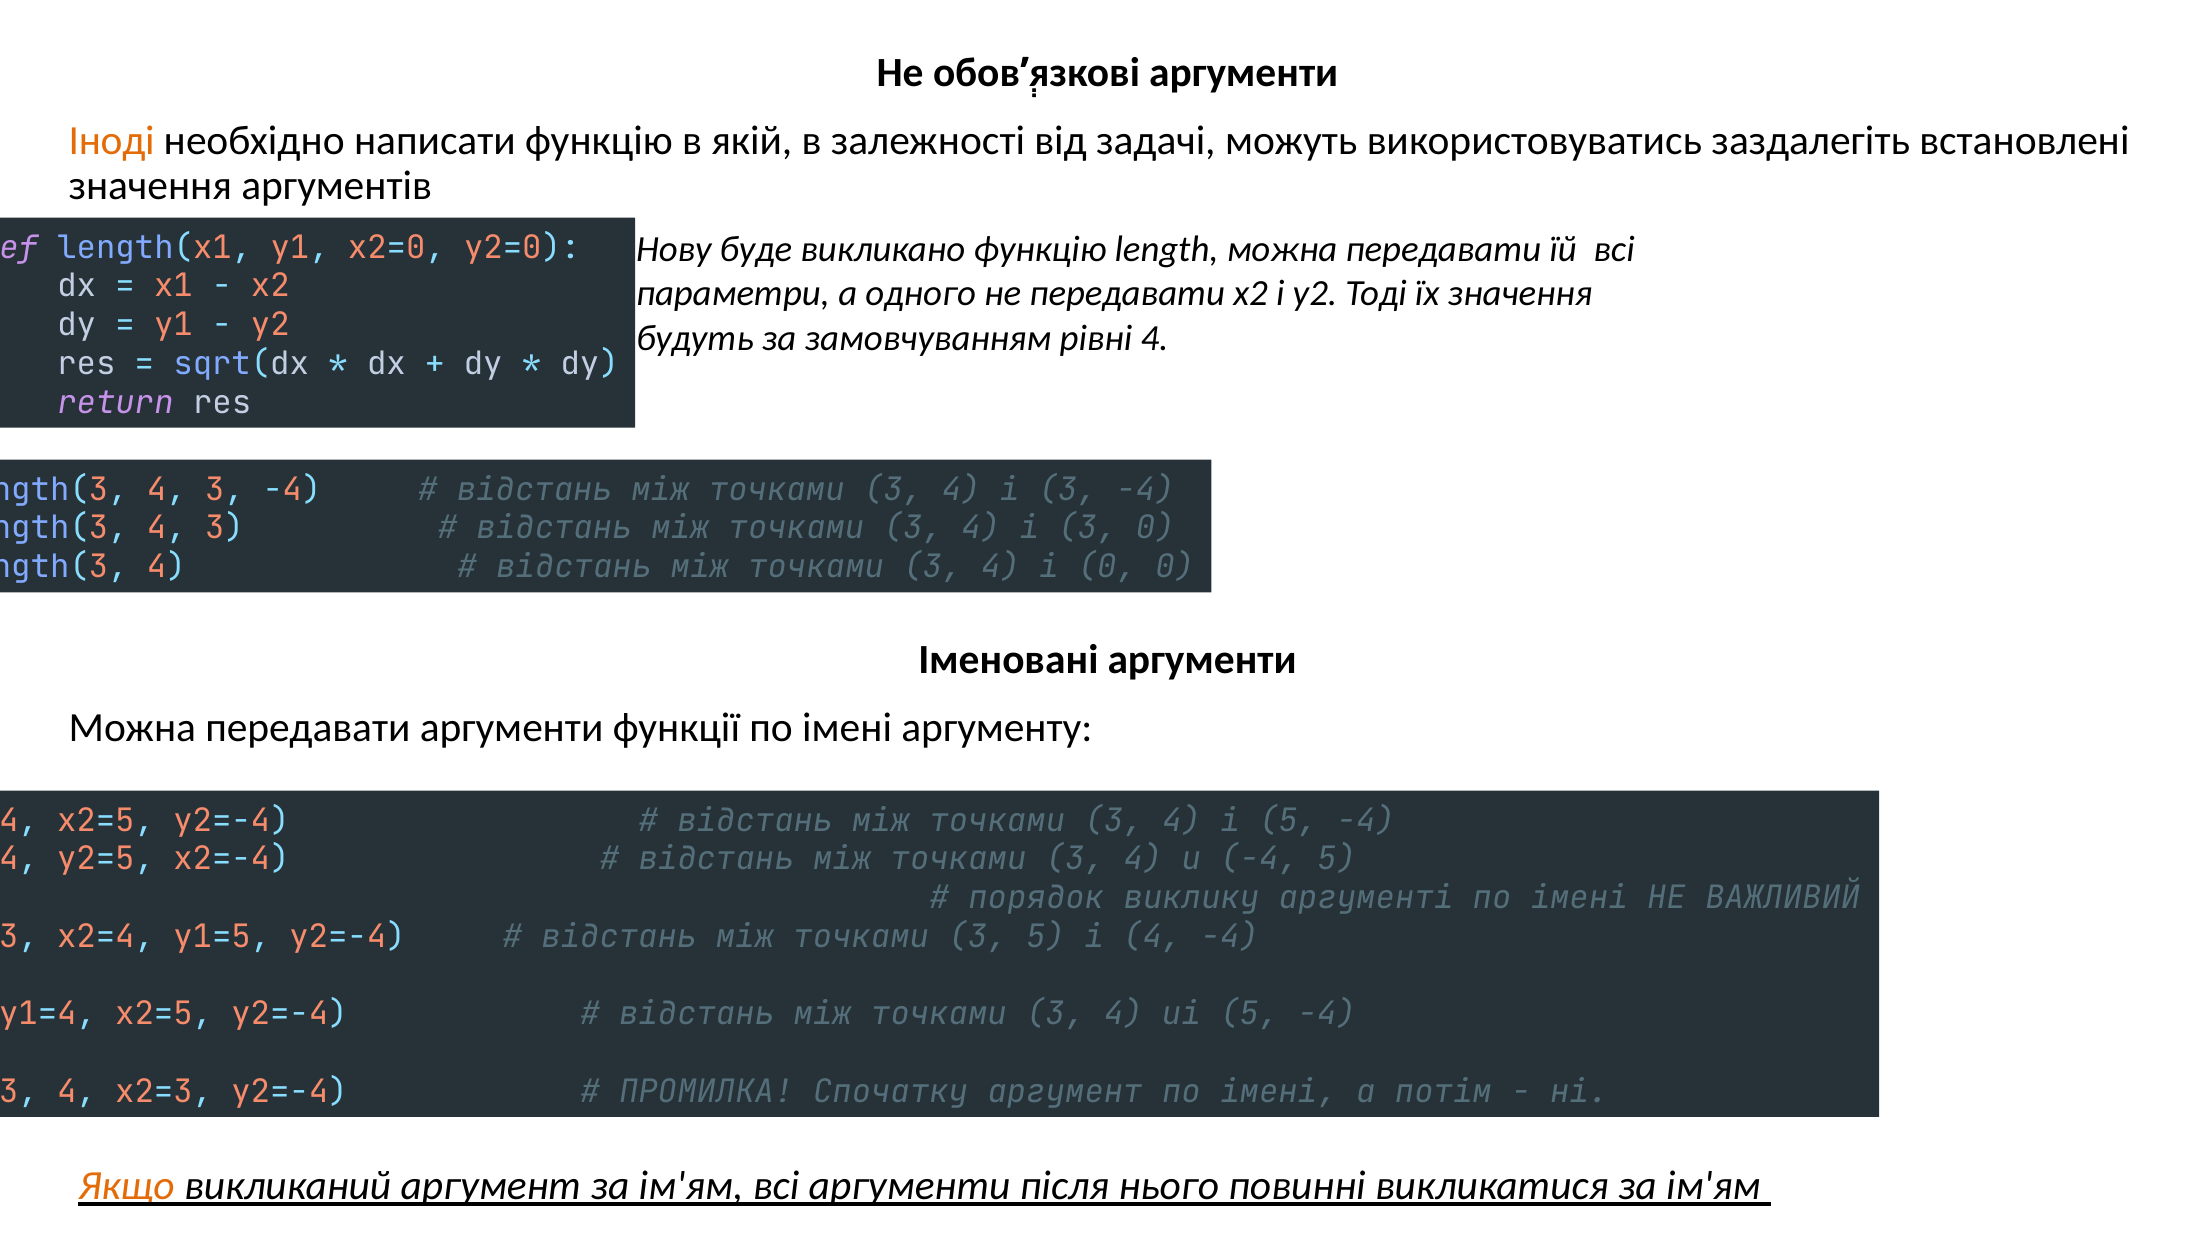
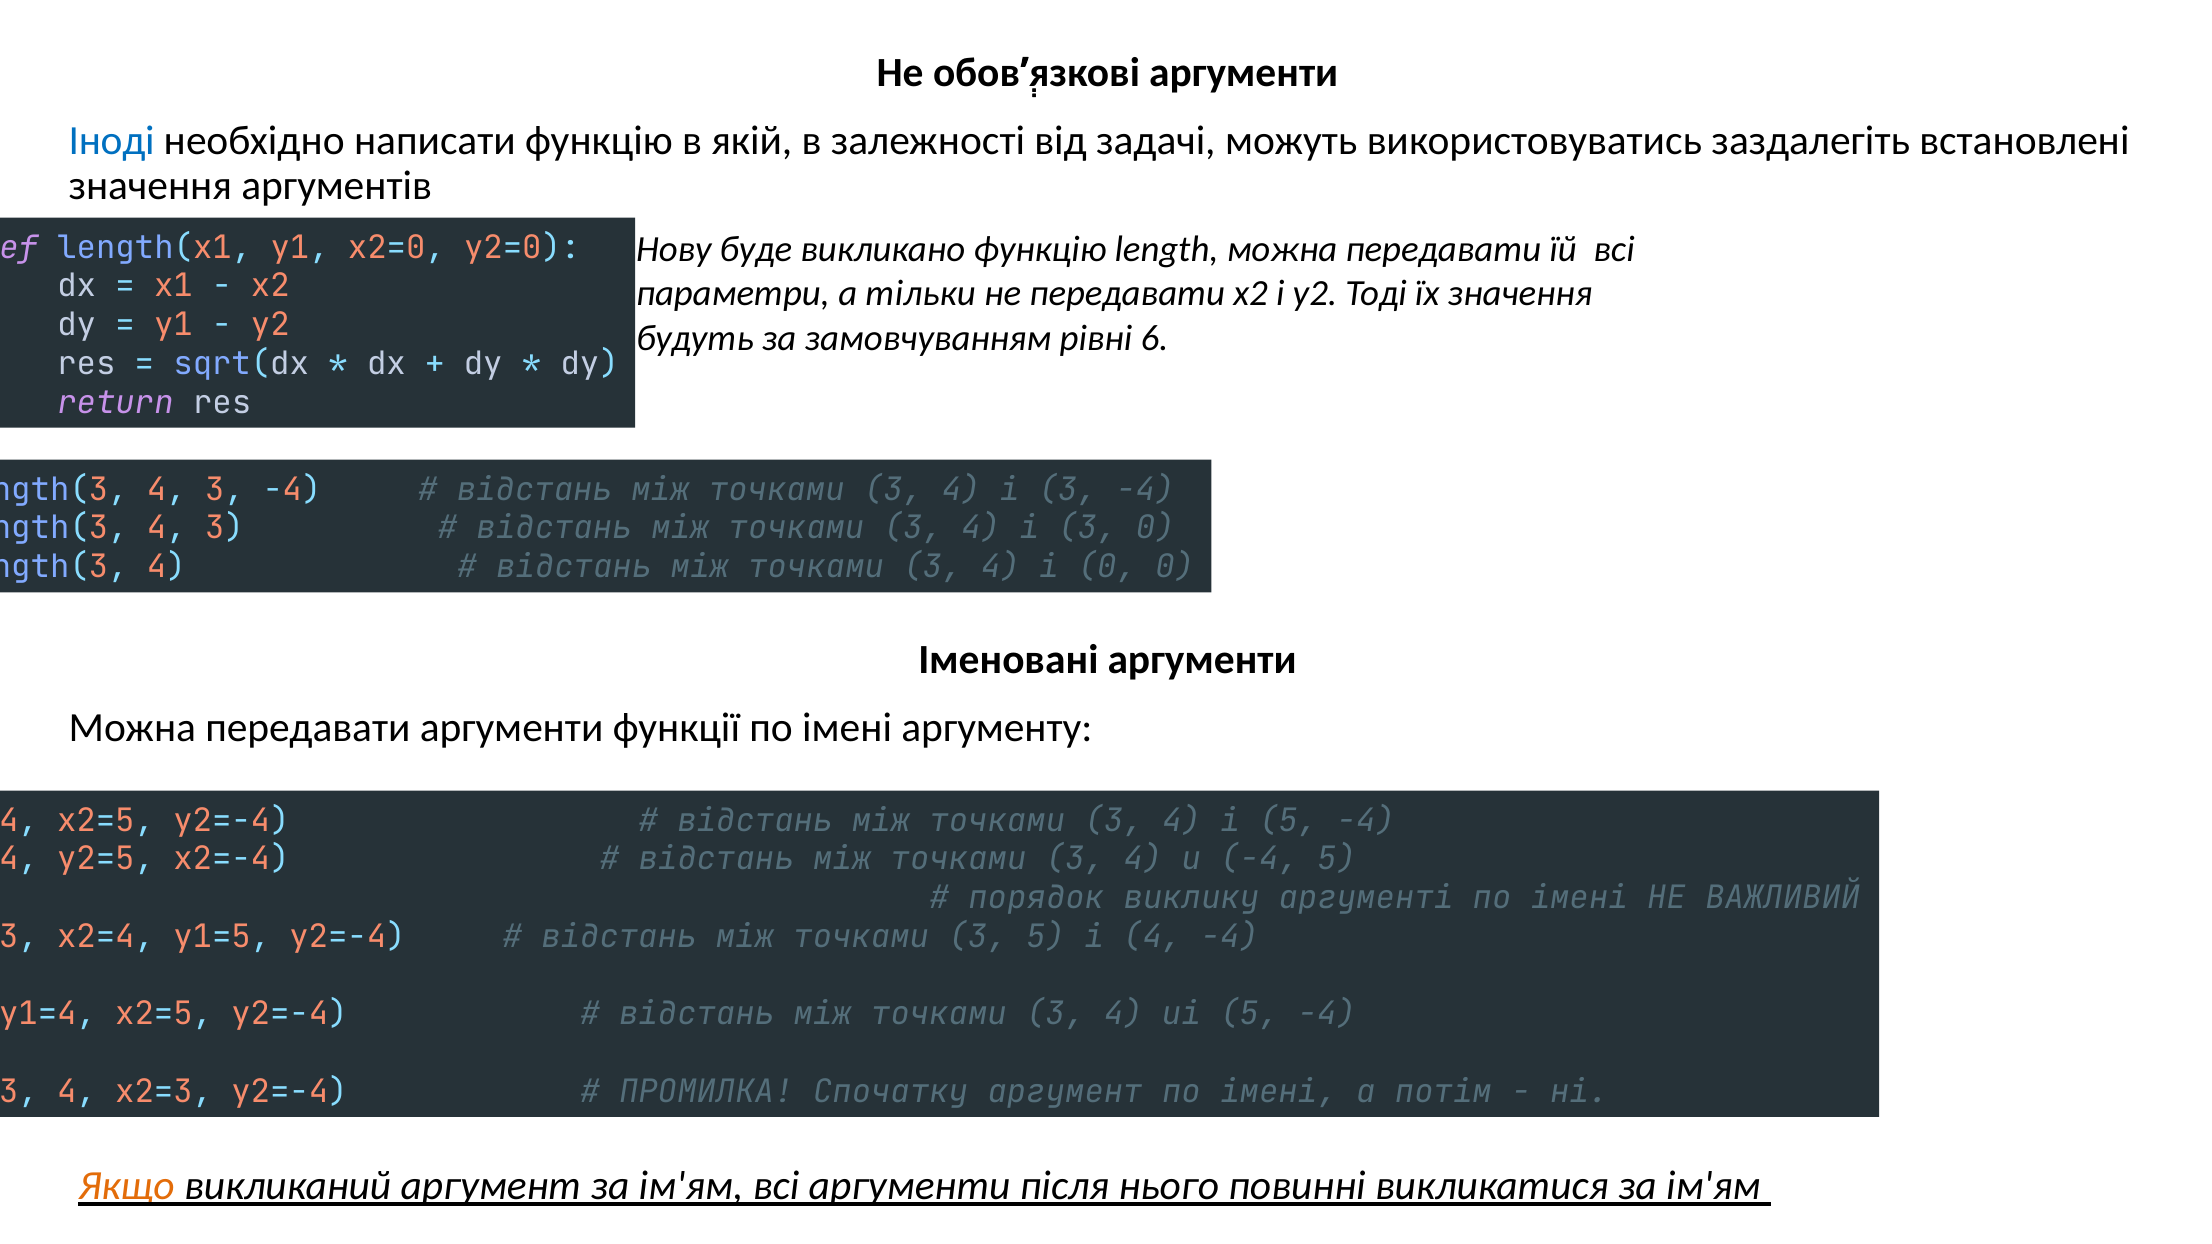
Іноді colour: orange -> blue (112, 141)
одного: одного -> тільки (921, 294)
рівні 4: 4 -> 6 (1155, 338)
